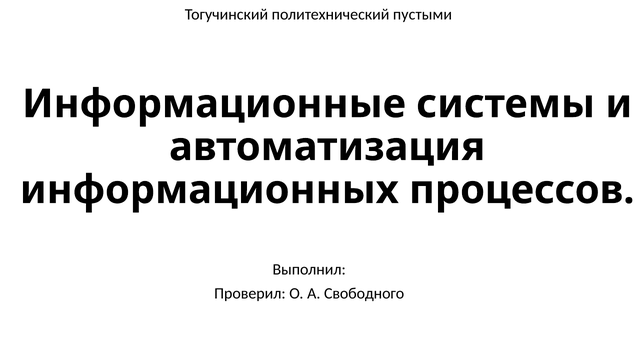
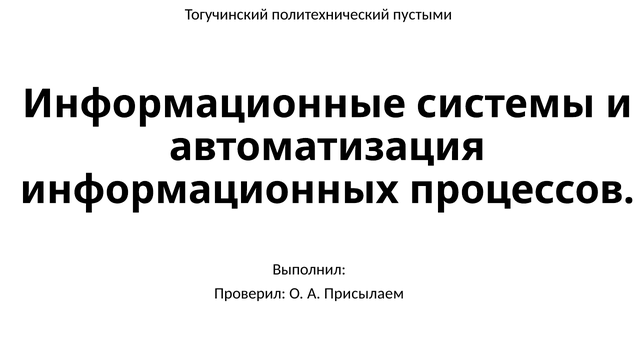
Свободного: Свободного -> Присылаем (364, 294)
